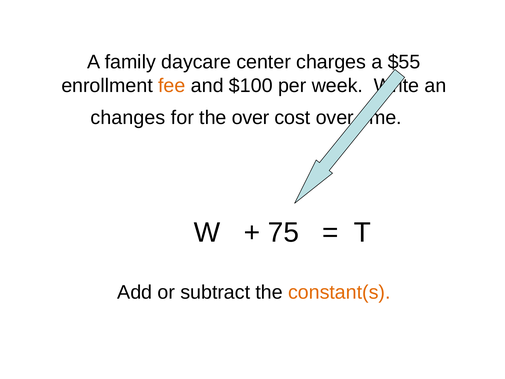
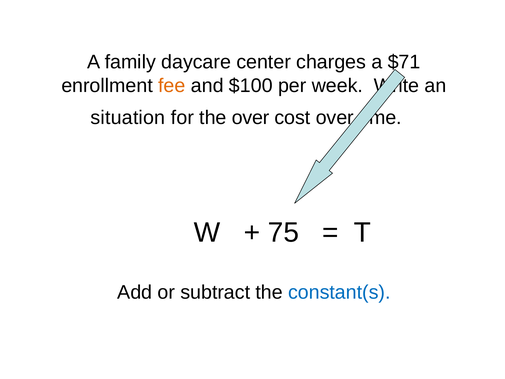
$55: $55 -> $71 (404, 62)
changes: changes -> situation (128, 118)
constant(s colour: orange -> blue (339, 292)
